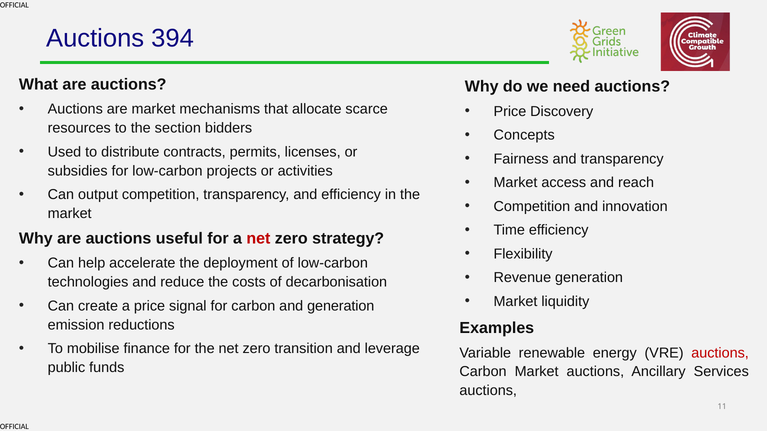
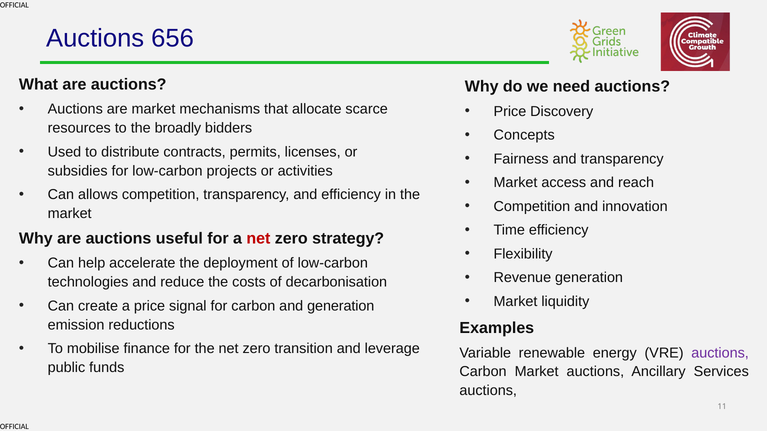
394: 394 -> 656 (173, 38)
section: section -> broadly (178, 128)
output: output -> allows (98, 195)
auctions colour: red -> purple (720, 353)
